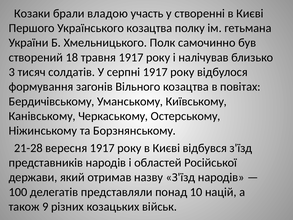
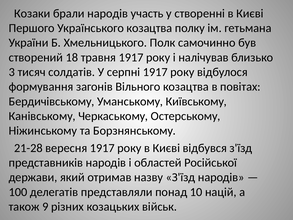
брали владою: владою -> народів (108, 13)
